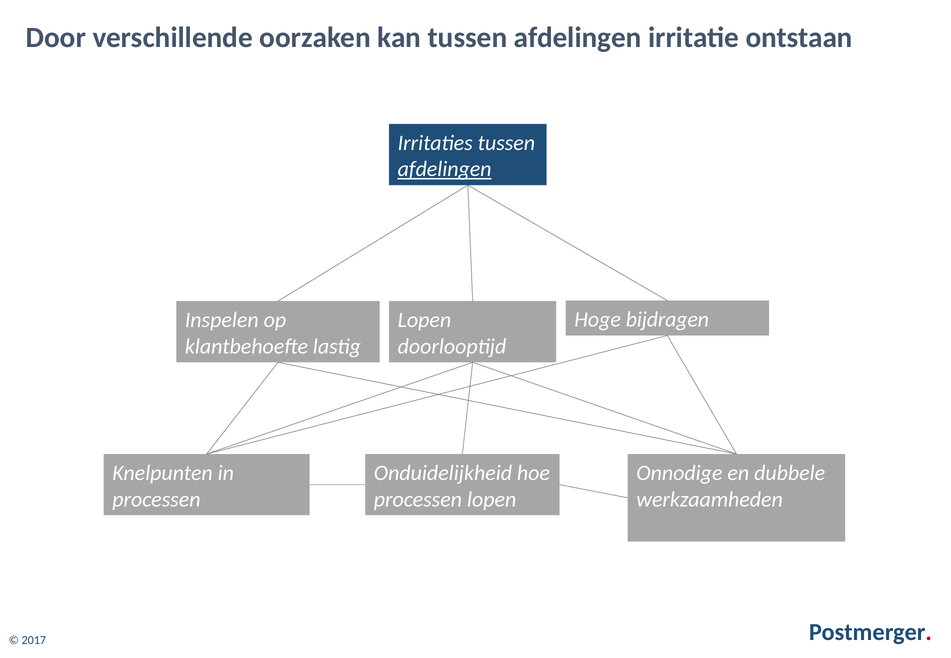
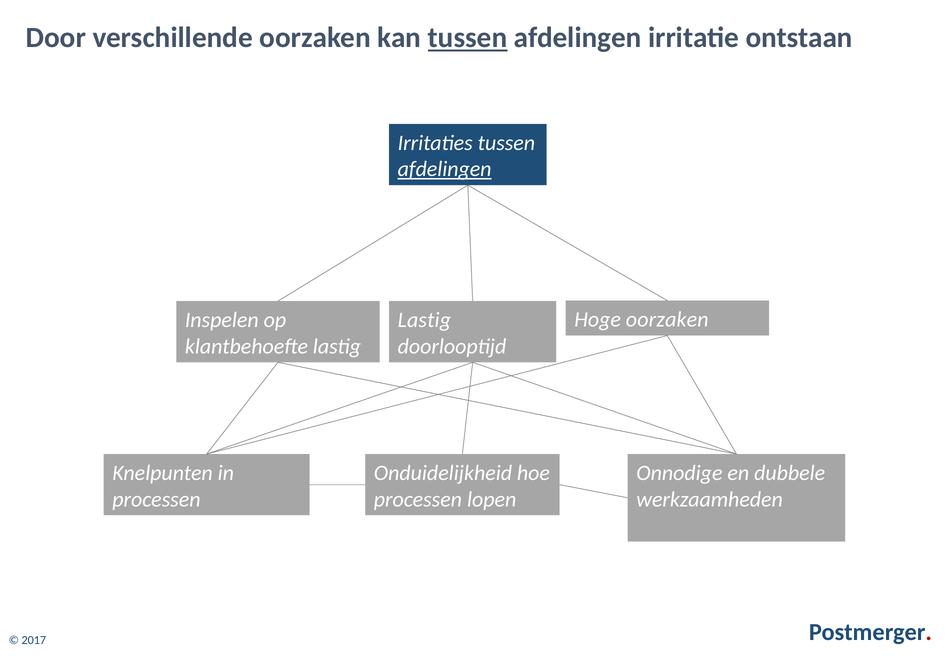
tussen underline: none -> present (468, 38)
Hoge bijdragen: bijdragen -> oorzaken (667, 320)
Lopen: Lopen -> Lastig (424, 320)
